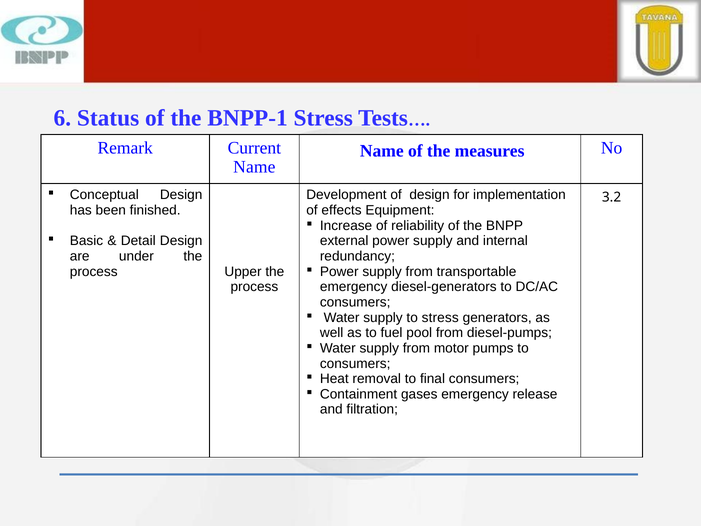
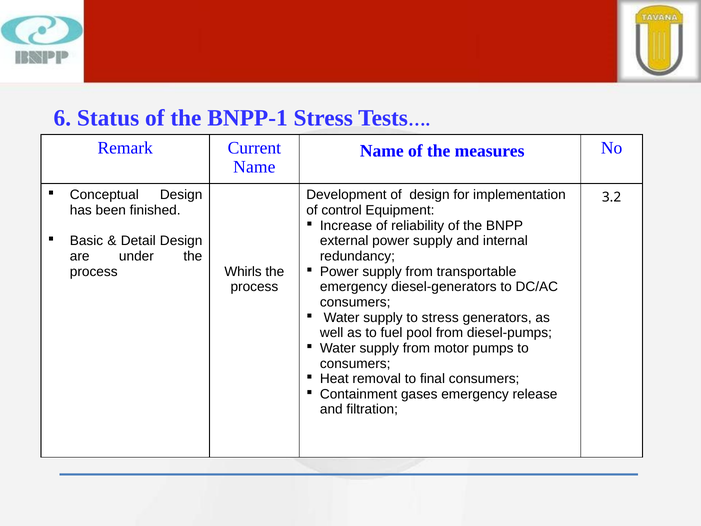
effects: effects -> control (342, 210)
Upper: Upper -> Whirls (243, 271)
